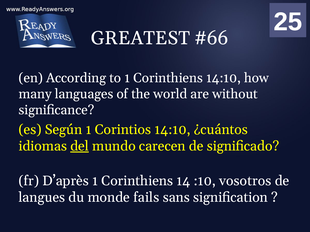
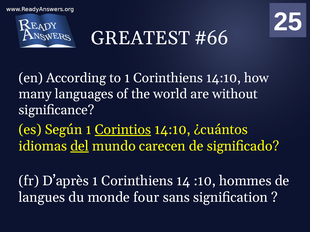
Corintios underline: none -> present (123, 130)
vosotros: vosotros -> hommes (245, 181)
fails: fails -> four (146, 198)
